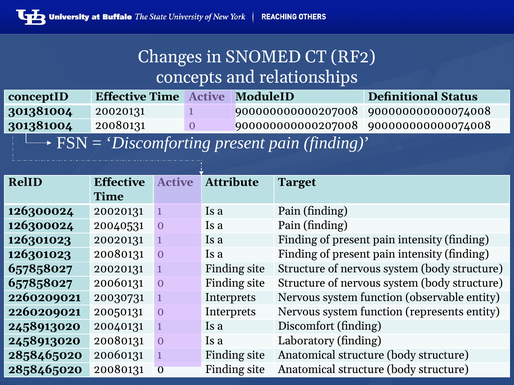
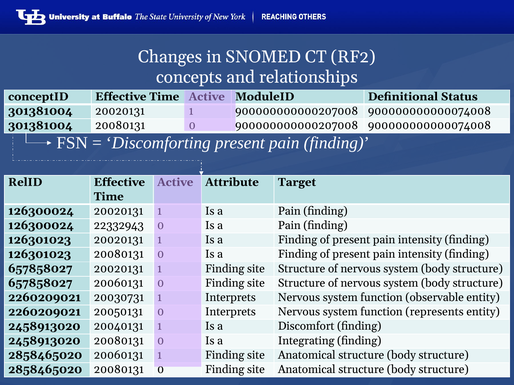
20040531: 20040531 -> 22332943 (119, 226)
Laboratory: Laboratory -> Integrating (306, 341)
